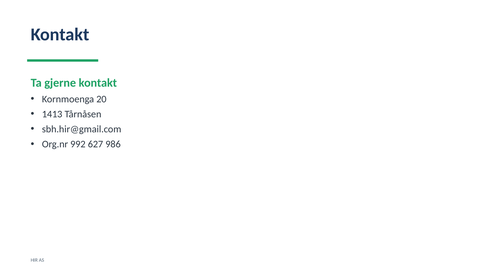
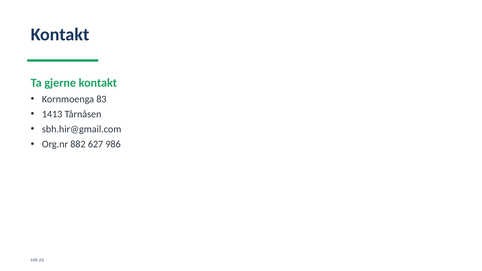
20: 20 -> 83 (101, 99)
992: 992 -> 882 (78, 144)
